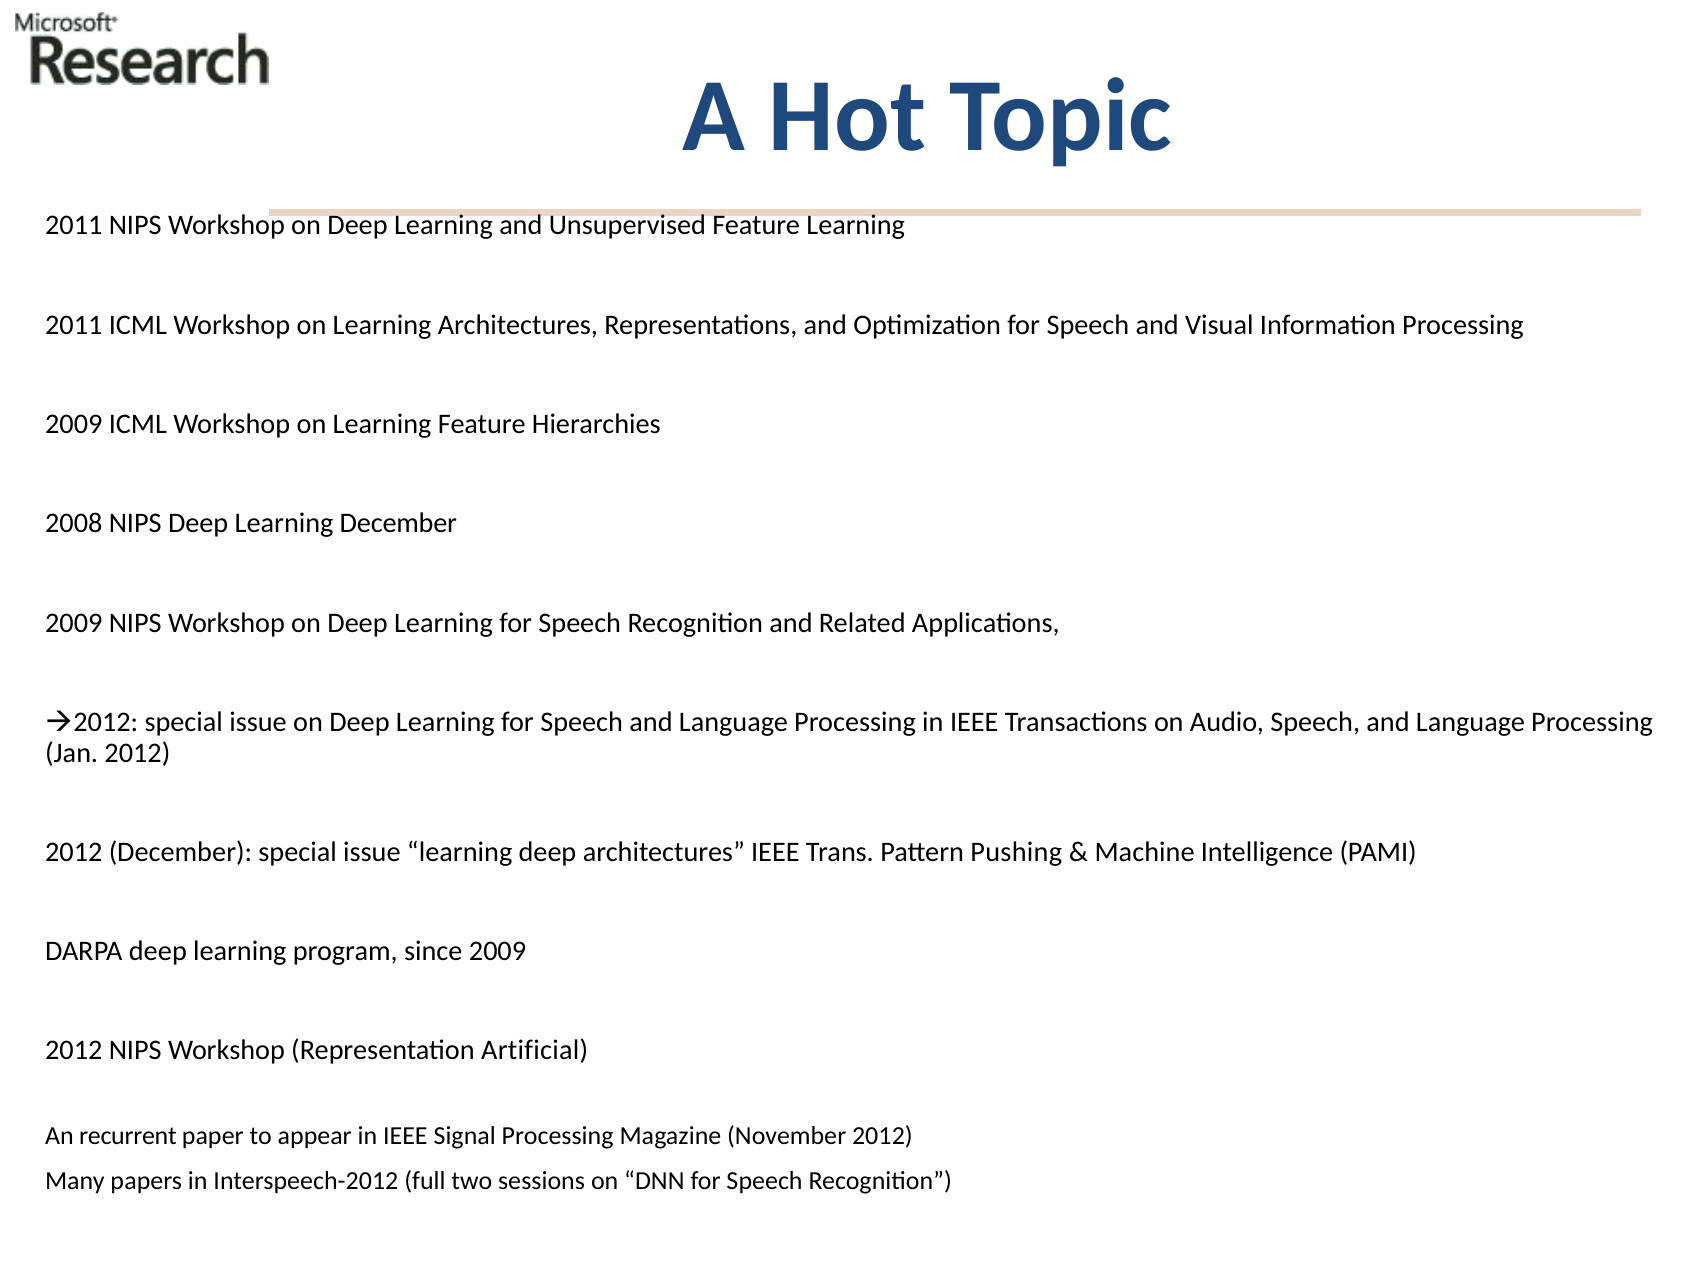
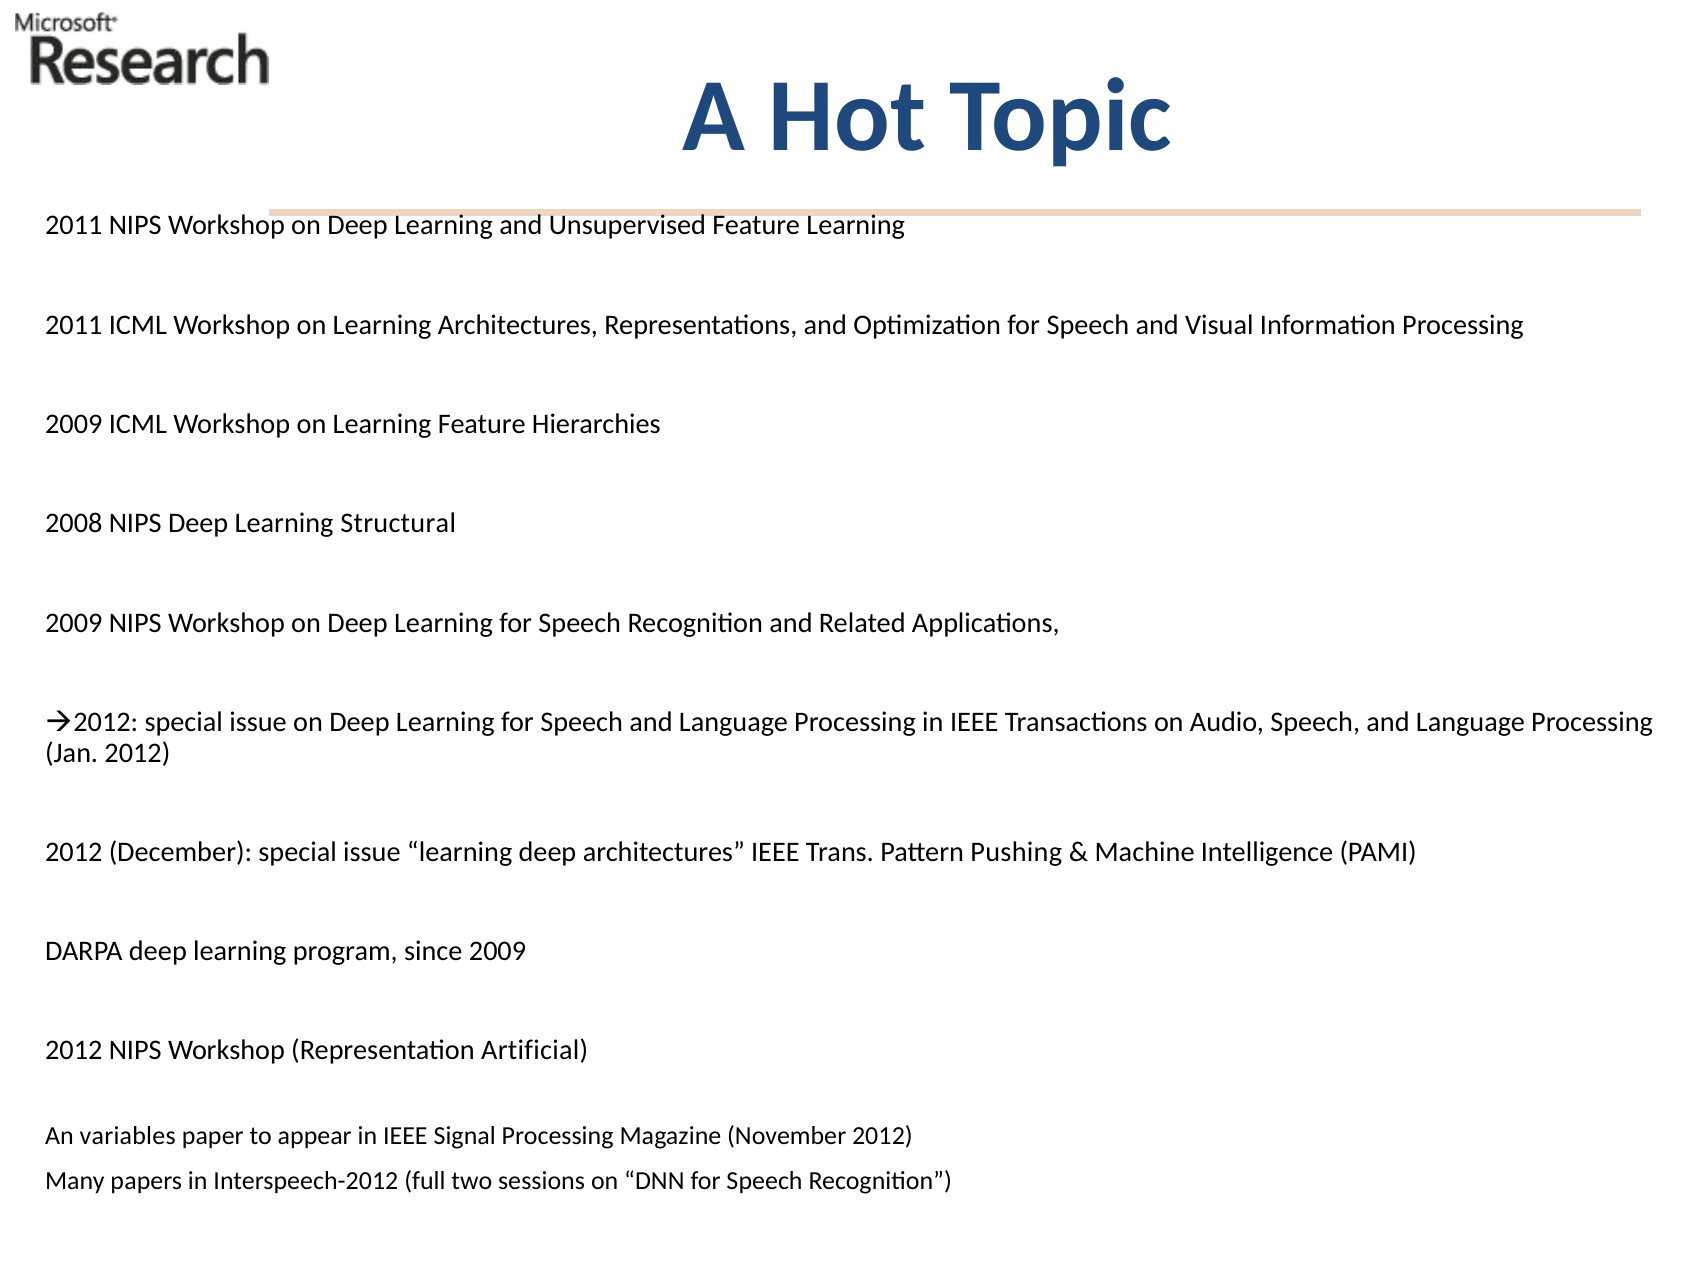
Learning December: December -> Structural (398, 523)
recurrent: recurrent -> variables (128, 1135)
